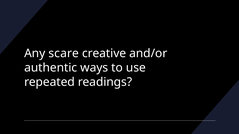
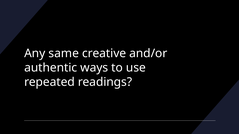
scare: scare -> same (64, 54)
